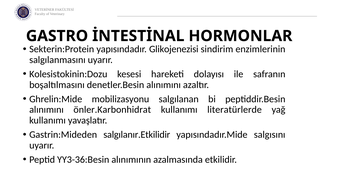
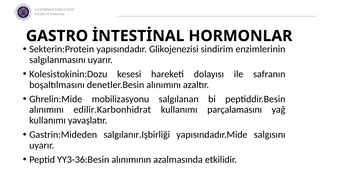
önler.Karbonhidrat: önler.Karbonhidrat -> edilir.Karbonhidrat (112, 110)
literatürlerde: literatürlerde -> parçalamasını (235, 110)
salgılanır.Etkilidir: salgılanır.Etkilidir -> salgılanır.Işbirliği (137, 135)
